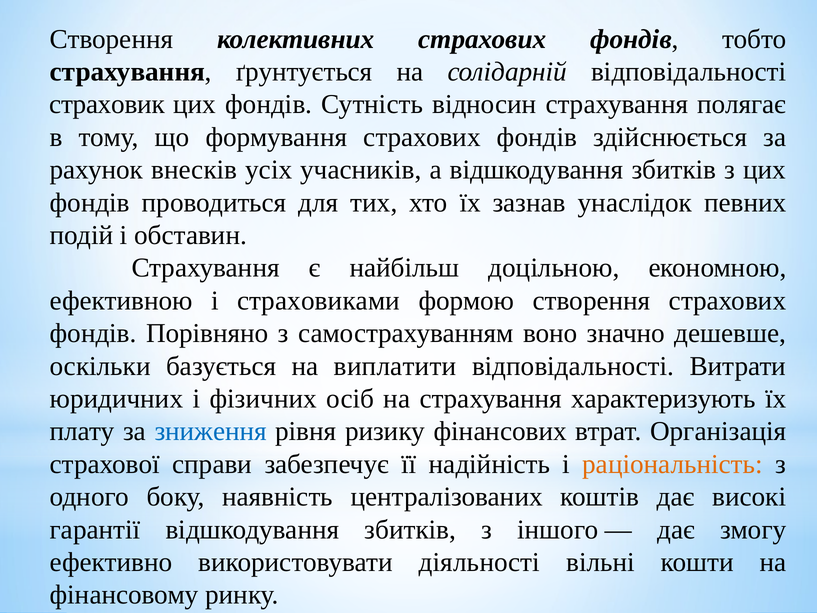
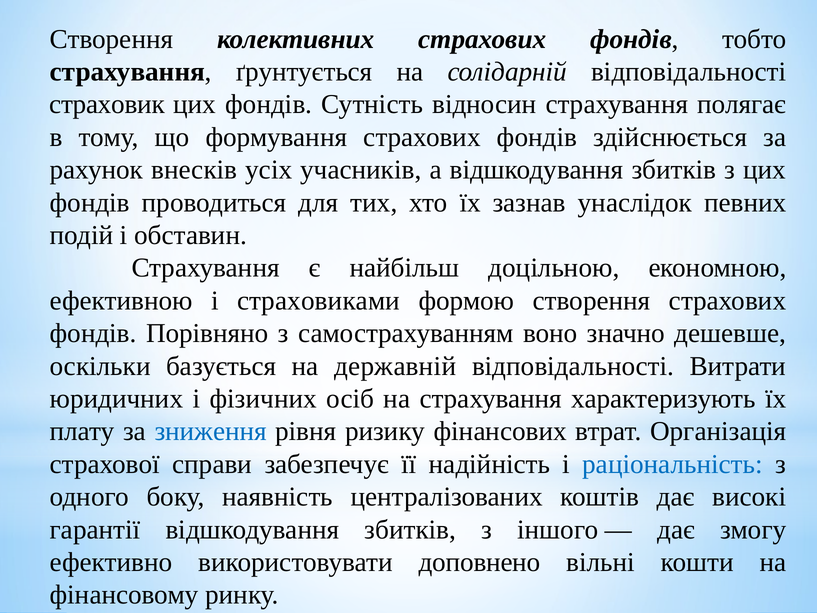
виплатити: виплатити -> державній (395, 366)
раціональність colour: orange -> blue (673, 464)
діяльності: діяльності -> доповнено (480, 562)
